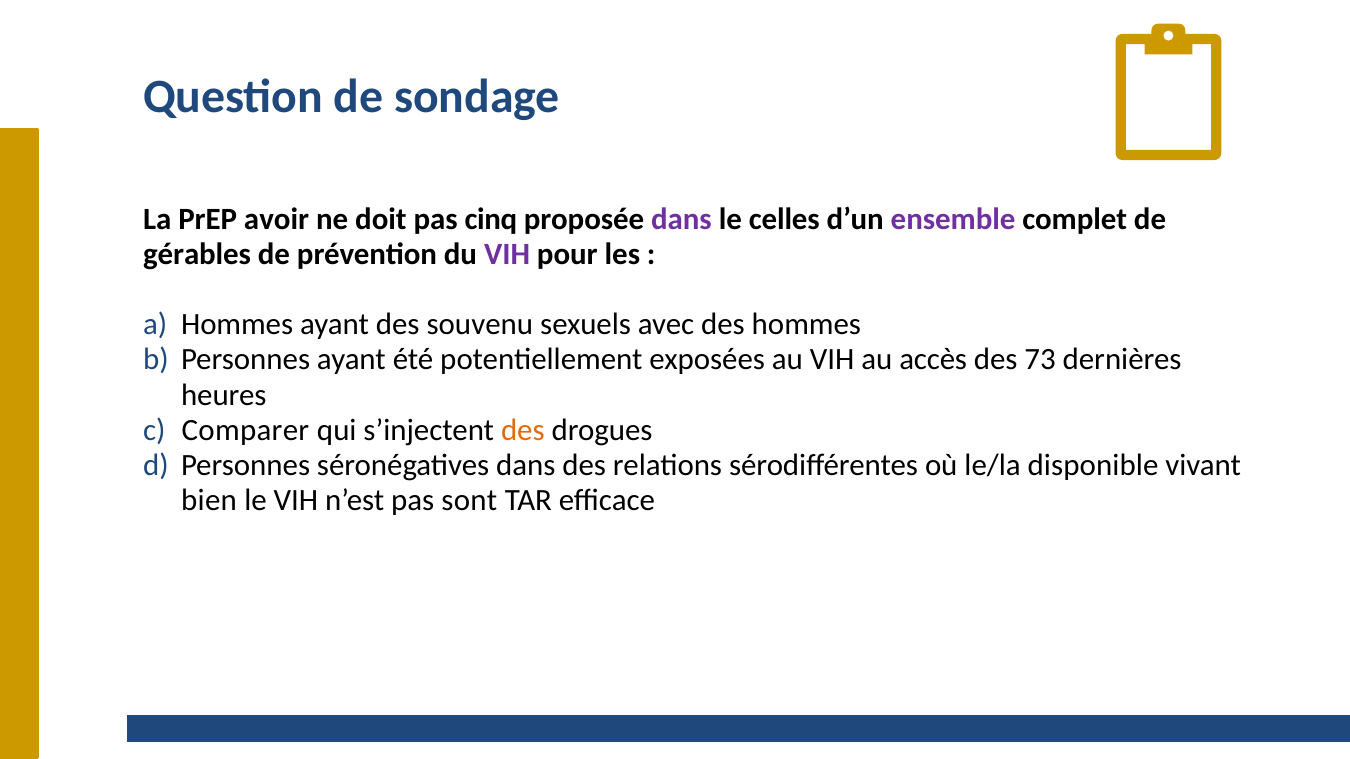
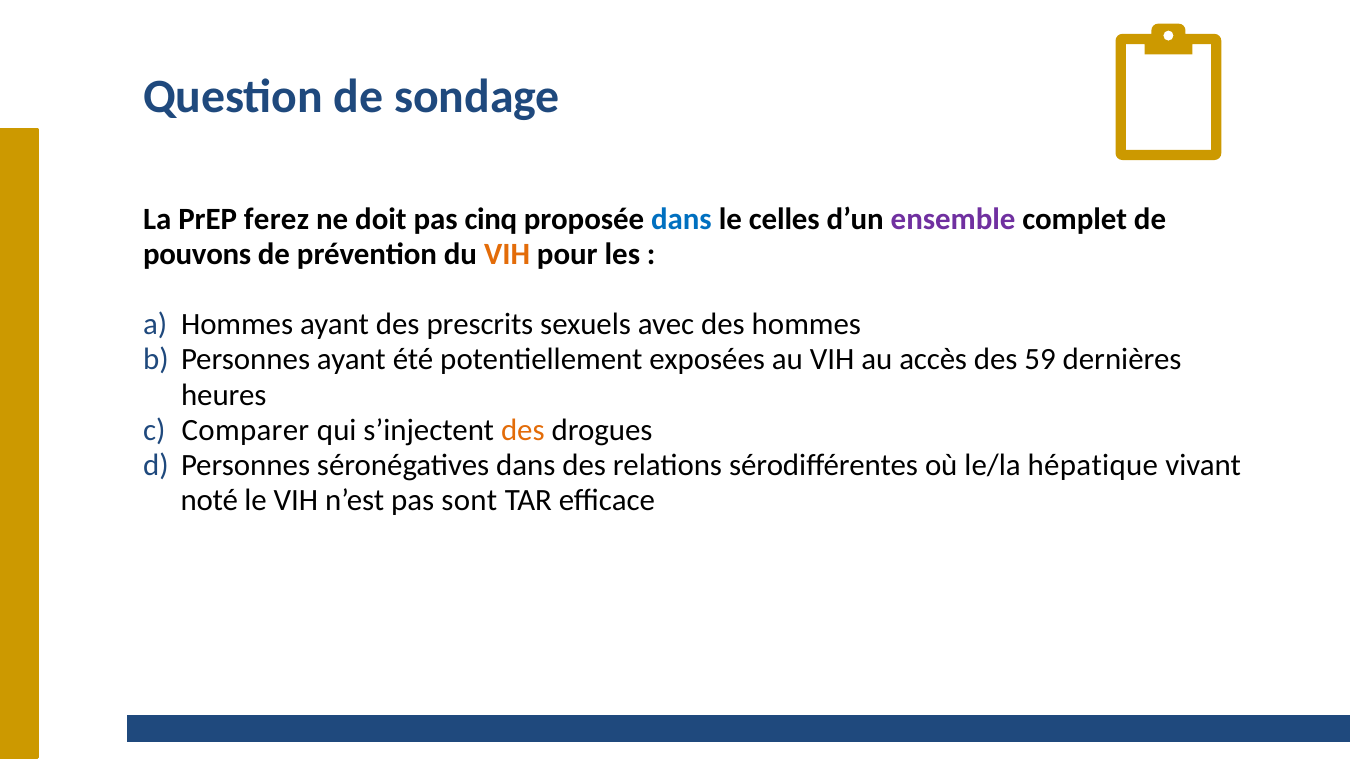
avoir: avoir -> ferez (277, 219)
dans colour: purple -> blue (681, 219)
gérables: gérables -> pouvons (197, 254)
VIH colour: purple -> orange (507, 254)
souvenu: souvenu -> prescrits (480, 325)
73: 73 -> 59 (1040, 360)
disponible: disponible -> hépatique (1093, 466)
bien: bien -> noté (209, 501)
